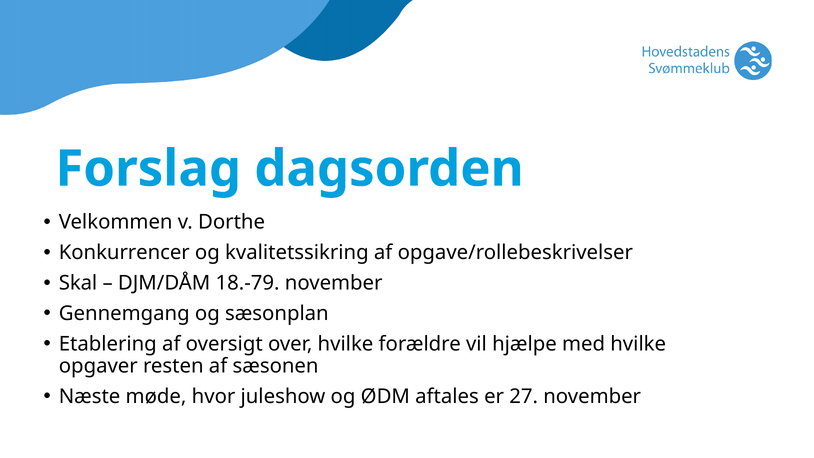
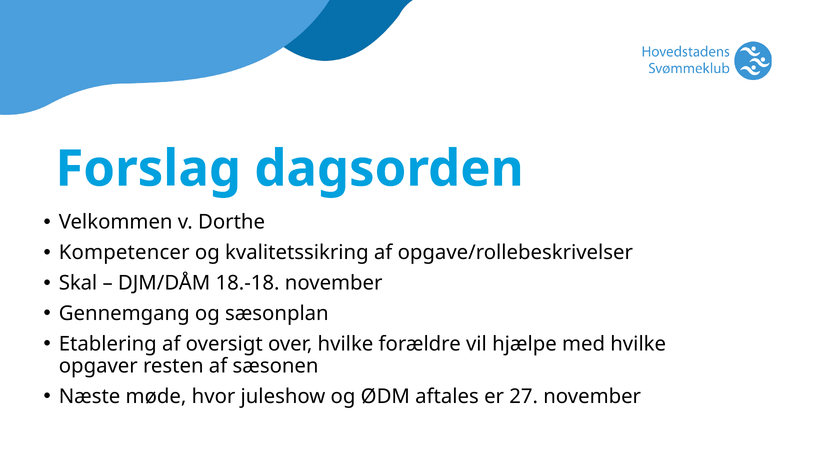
Konkurrencer: Konkurrencer -> Kompetencer (124, 253)
18.-79: 18.-79 -> 18.-18 (248, 283)
